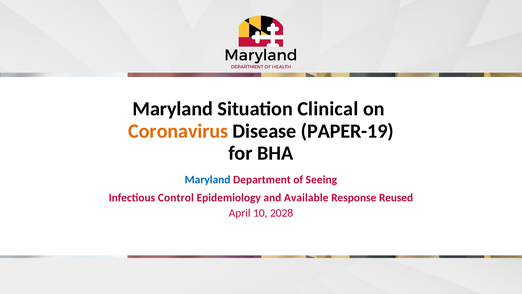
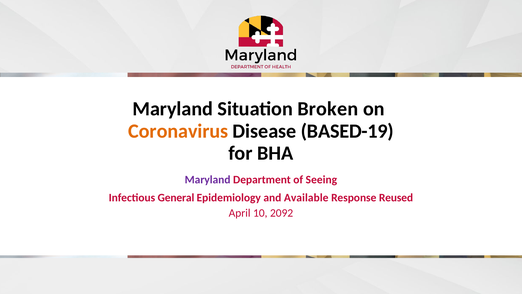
Clinical: Clinical -> Broken (328, 109)
PAPER-19: PAPER-19 -> BASED-19 (347, 131)
Maryland colour: blue -> purple (208, 179)
Control: Control -> General (176, 197)
2028: 2028 -> 2092 (282, 213)
